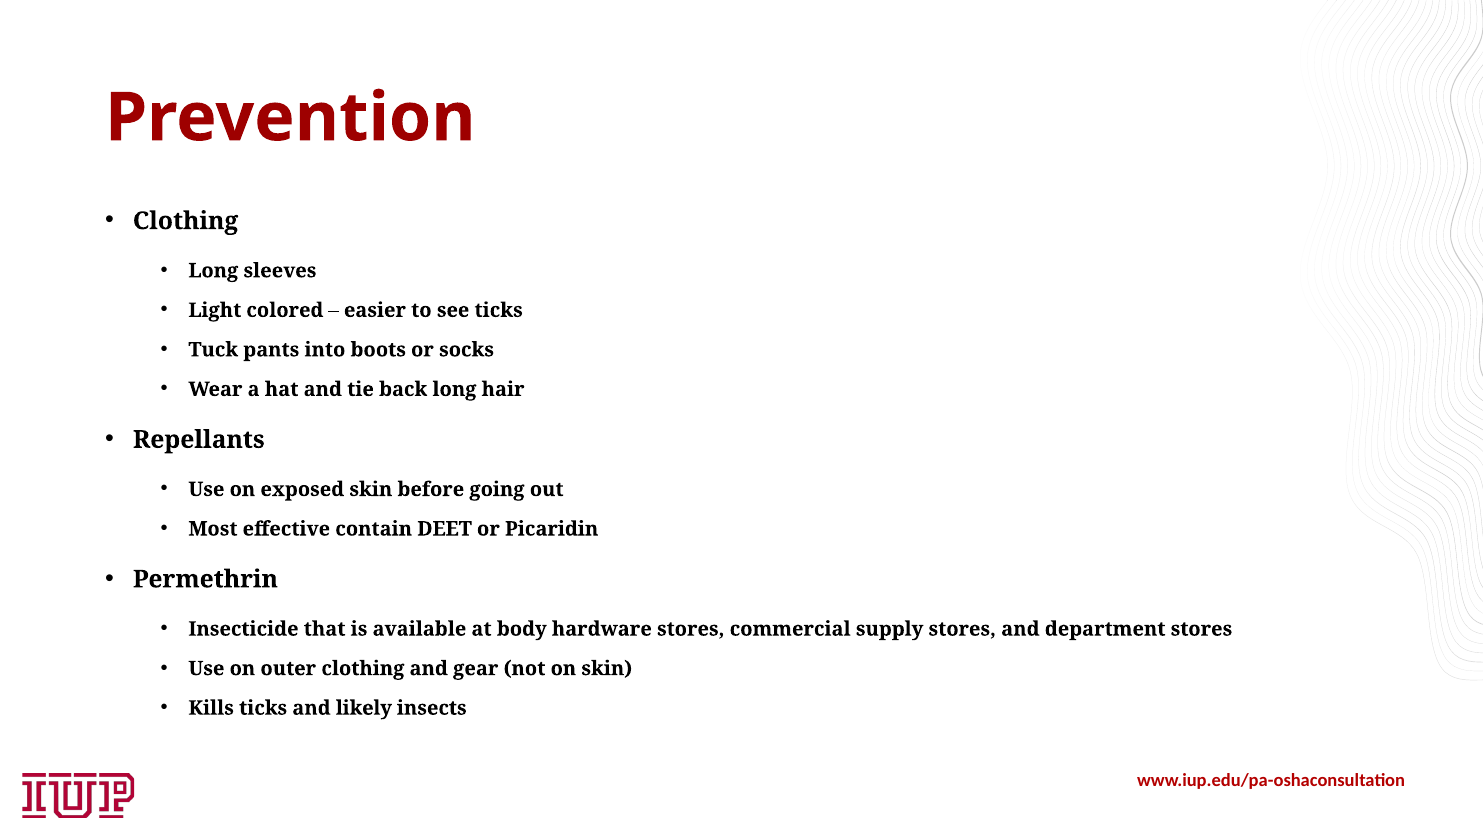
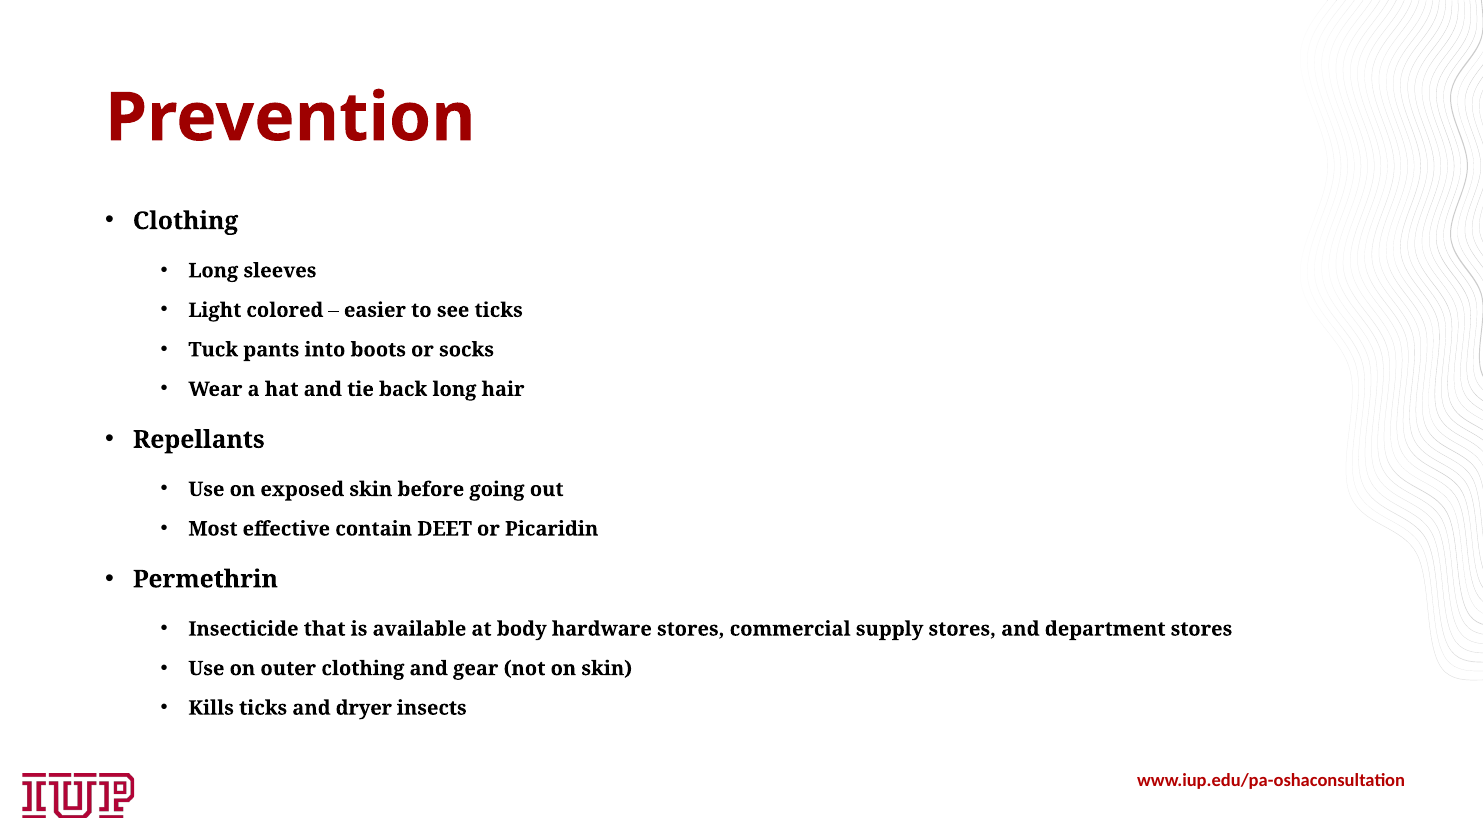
likely: likely -> dryer (364, 708)
